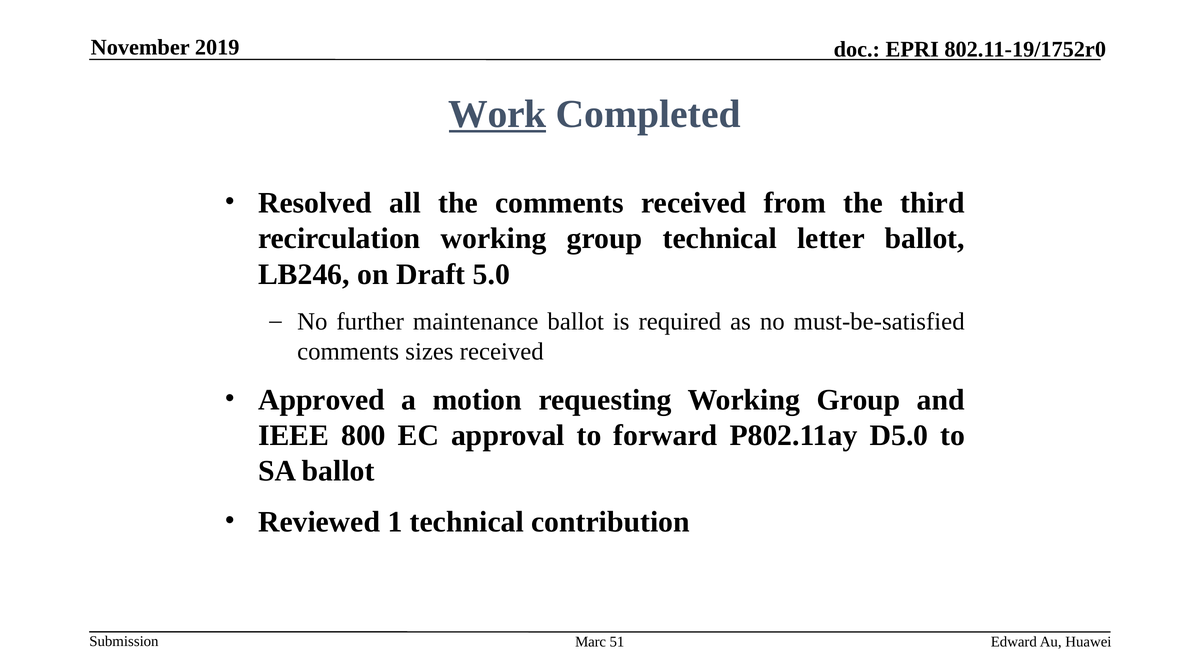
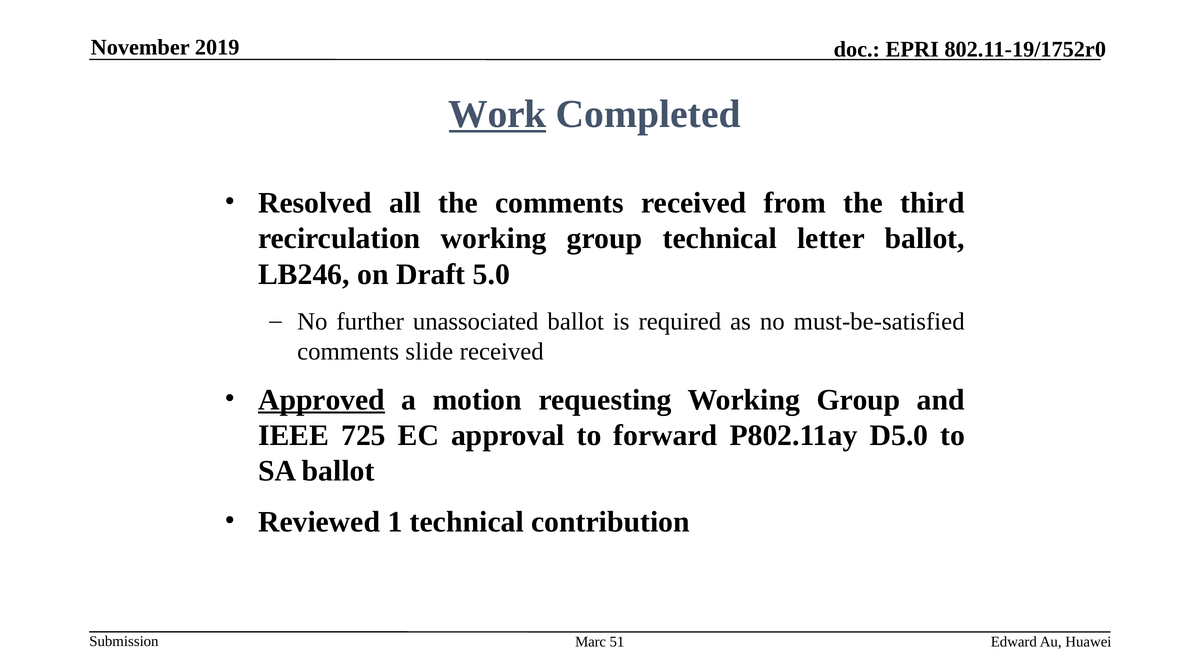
maintenance: maintenance -> unassociated (476, 322)
sizes: sizes -> slide (429, 352)
Approved underline: none -> present (321, 400)
800: 800 -> 725 (364, 436)
